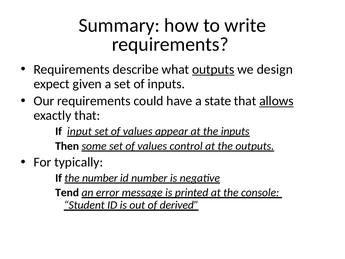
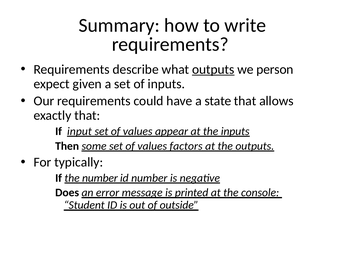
design: design -> person (275, 69)
allows underline: present -> none (276, 101)
control: control -> factors (186, 146)
Tend: Tend -> Does (67, 193)
derived: derived -> outside (179, 205)
